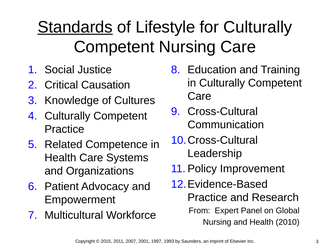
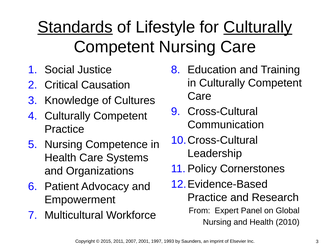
Culturally underline: none -> present (258, 27)
Related: Related -> Nursing (63, 144)
Improvement: Improvement -> Cornerstones (252, 169)
